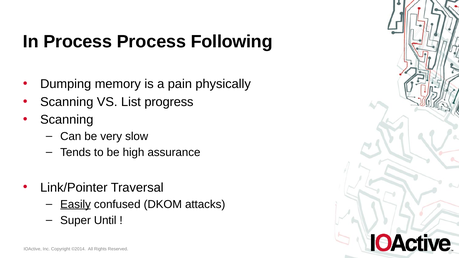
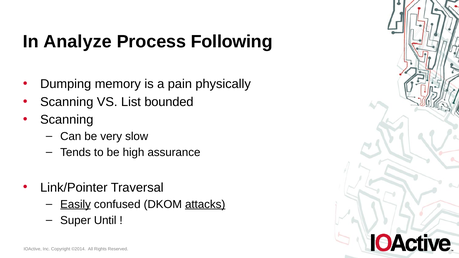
In Process: Process -> Analyze (78, 42)
progress: progress -> bounded (169, 102)
attacks underline: none -> present (205, 204)
